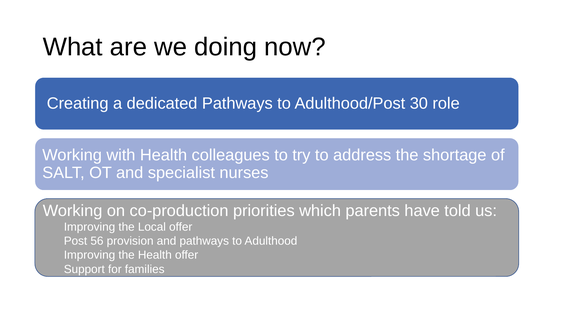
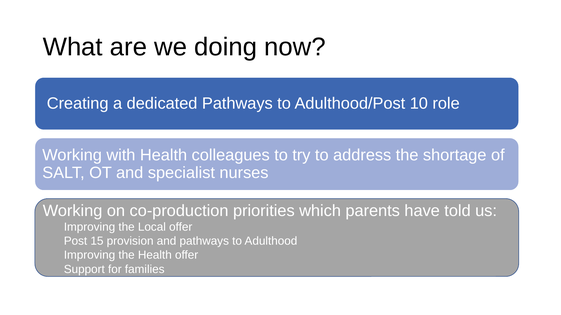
30: 30 -> 10 (419, 104)
56: 56 -> 15 (97, 242)
